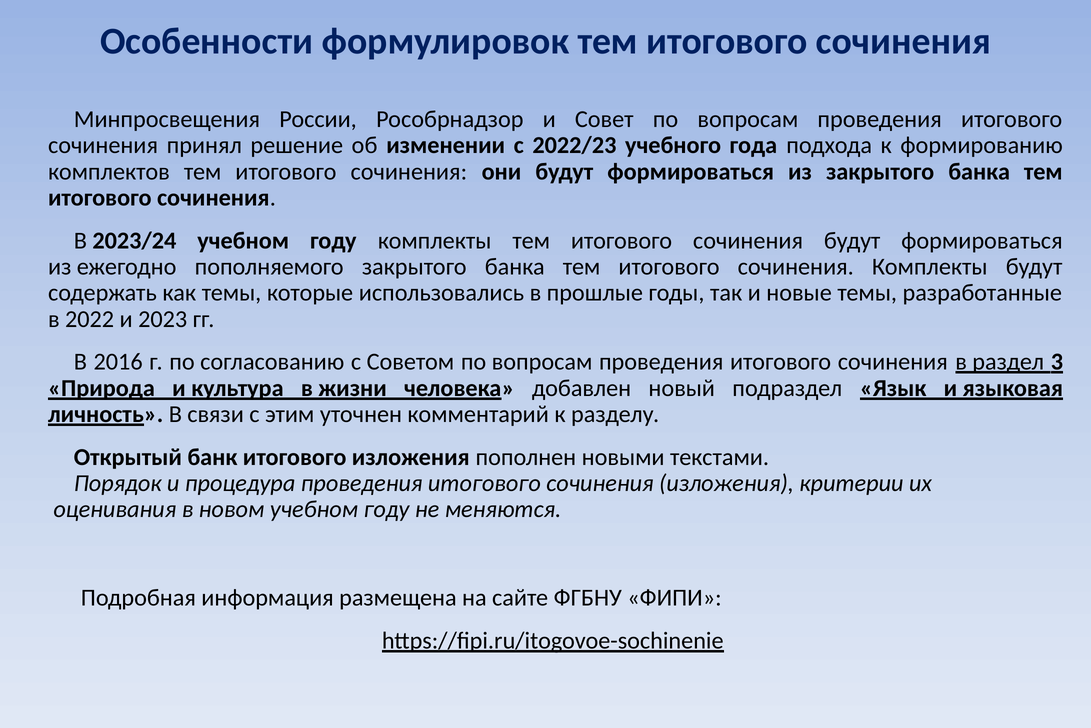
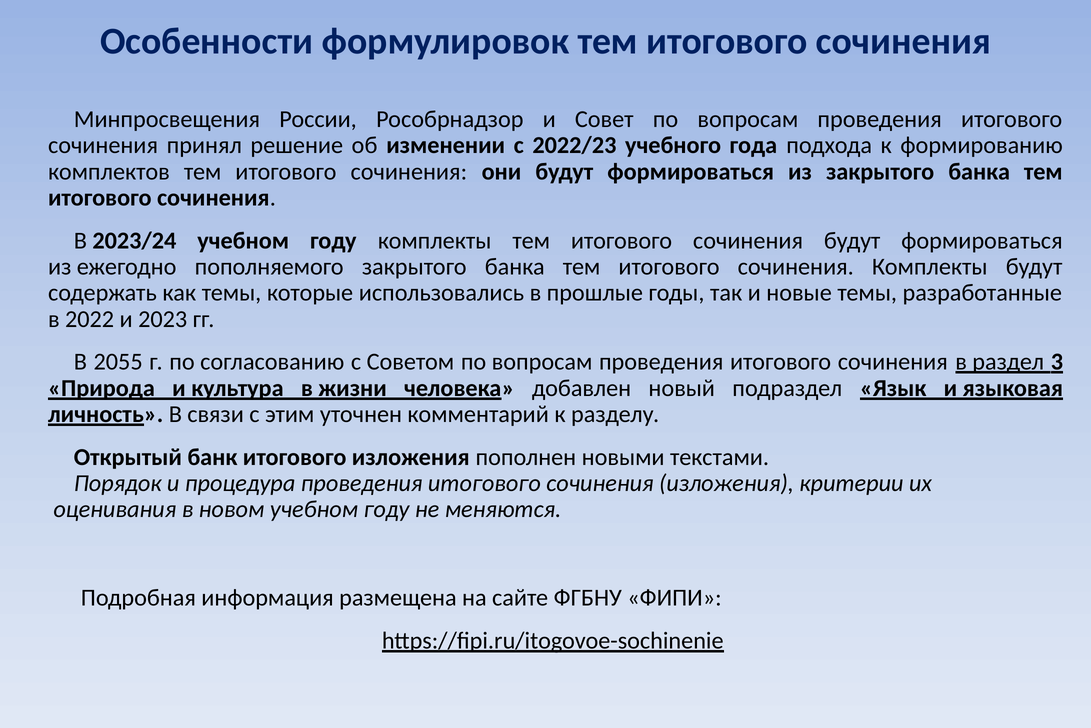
2016: 2016 -> 2055 (118, 362)
